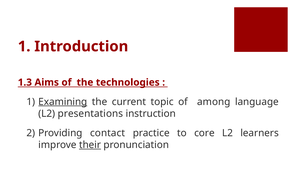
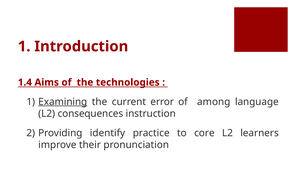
1.3: 1.3 -> 1.4 (25, 82)
topic: topic -> error (162, 102)
presentations: presentations -> consequences (90, 113)
contact: contact -> identify (108, 133)
their underline: present -> none (90, 145)
